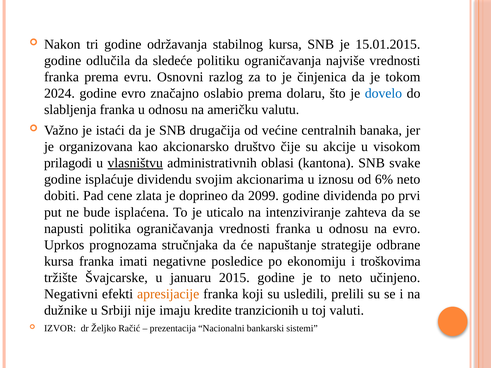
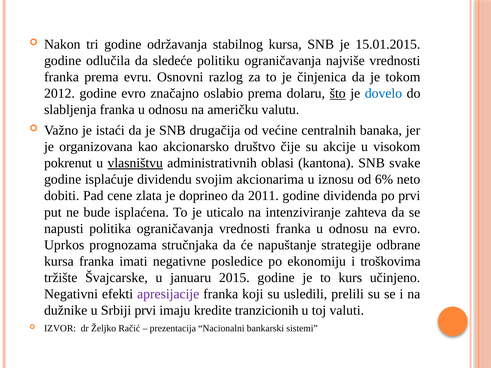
2024: 2024 -> 2012 (59, 93)
što underline: none -> present (338, 93)
prilagodi: prilagodi -> pokrenut (68, 163)
2099: 2099 -> 2011 (263, 196)
to neto: neto -> kurs (350, 278)
apresijacije colour: orange -> purple (168, 294)
Srbiji nije: nije -> prvi (145, 311)
